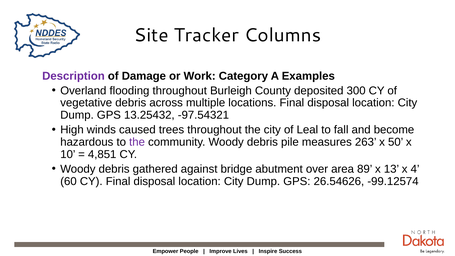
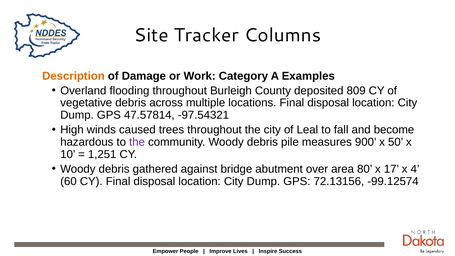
Description colour: purple -> orange (73, 76)
300: 300 -> 809 (356, 91)
13.25432: 13.25432 -> 47.57814 (149, 115)
263: 263 -> 900 (366, 142)
4,851: 4,851 -> 1,251 (102, 154)
89: 89 -> 80 (365, 169)
13: 13 -> 17 (391, 169)
26.54626: 26.54626 -> 72.13156 (339, 181)
